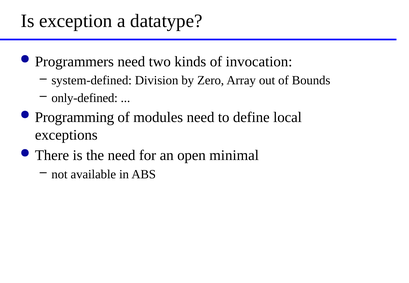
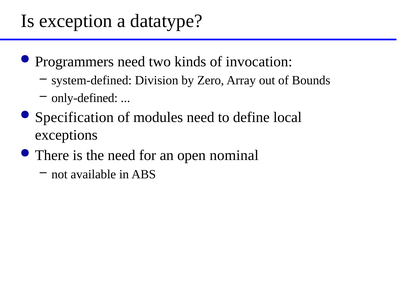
Programming: Programming -> Specification (74, 117)
minimal: minimal -> nominal (234, 156)
